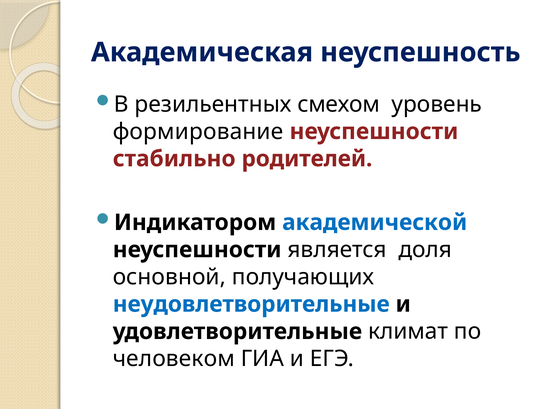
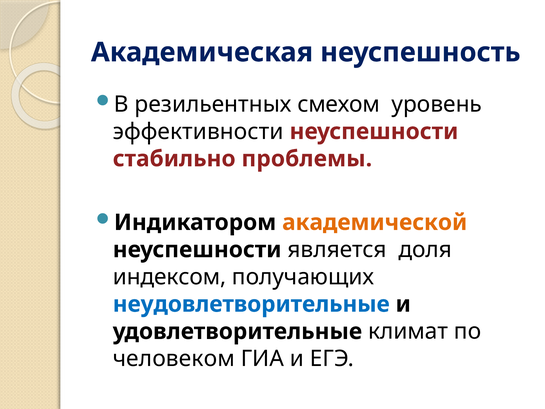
формирование: формирование -> эффективности (198, 131)
родителей: родителей -> проблемы (307, 159)
академической colour: blue -> orange (375, 222)
основной: основной -> индексом (169, 277)
